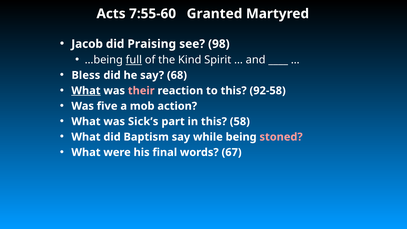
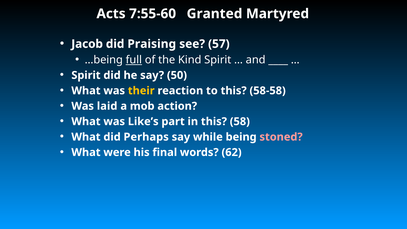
98: 98 -> 57 (219, 44)
Bless: Bless -> Spirit (86, 75)
68: 68 -> 50 (177, 75)
What underline: present -> none (86, 91)
their colour: pink -> yellow (141, 91)
92-58: 92-58 -> 58-58 (268, 91)
five: five -> laid (107, 106)
Sick’s: Sick’s -> Like’s (143, 121)
Baptism: Baptism -> Perhaps (146, 137)
67: 67 -> 62 (232, 152)
